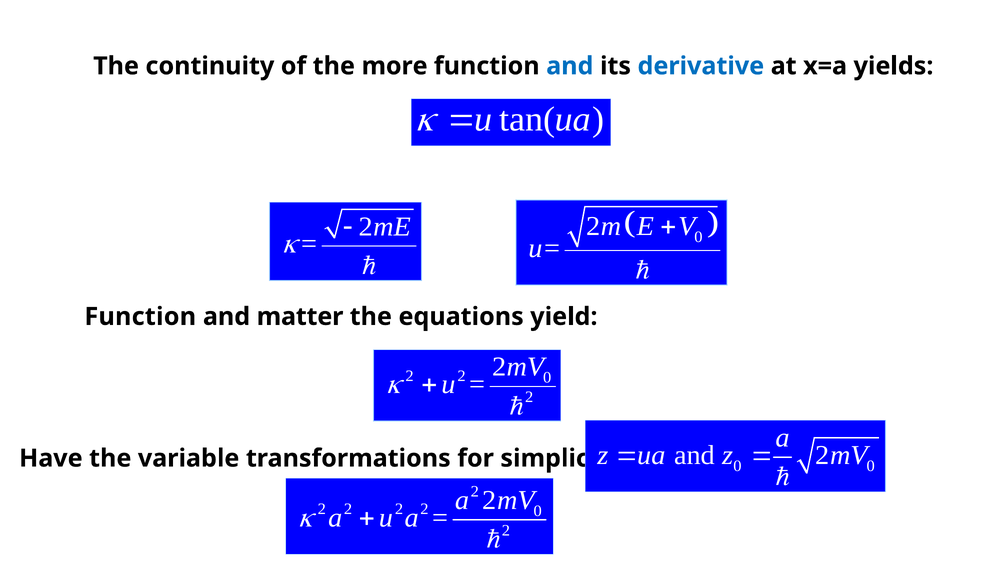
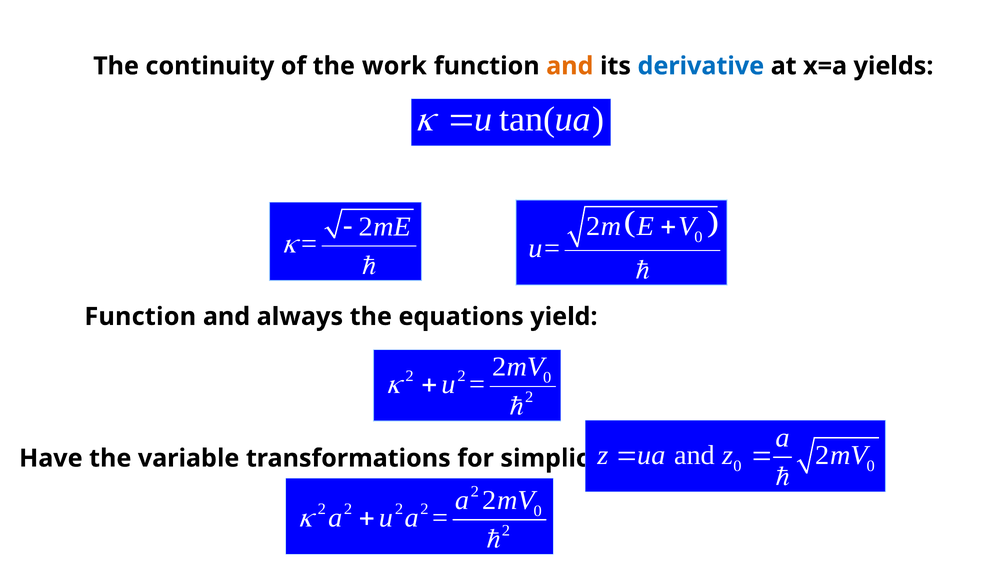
more: more -> work (394, 66)
and colour: blue -> orange (570, 66)
matter: matter -> always (300, 317)
